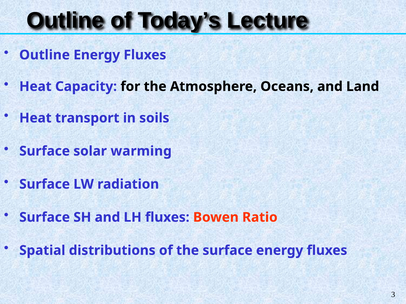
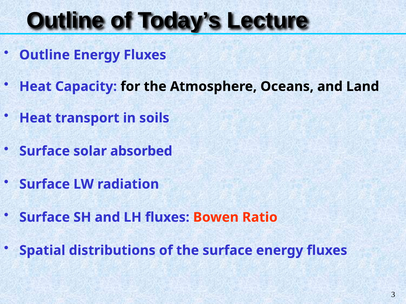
warming: warming -> absorbed (141, 151)
